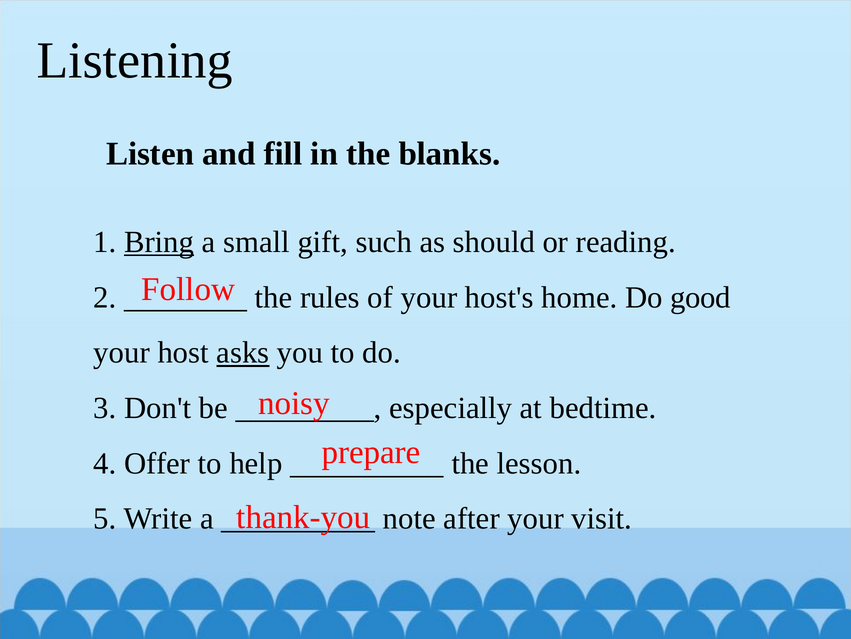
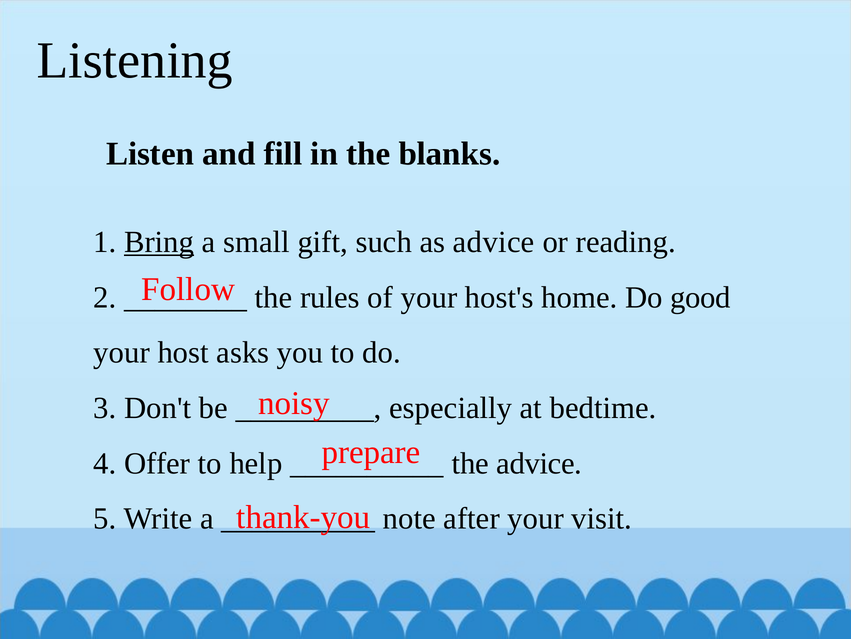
as should: should -> advice (494, 242)
asks underline: present -> none (243, 352)
the lesson: lesson -> advice (539, 463)
